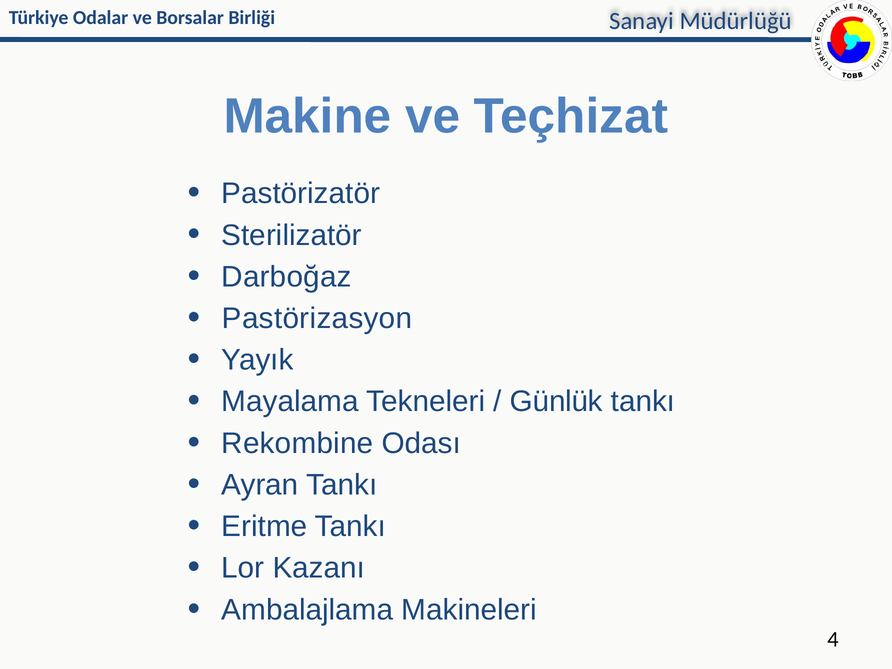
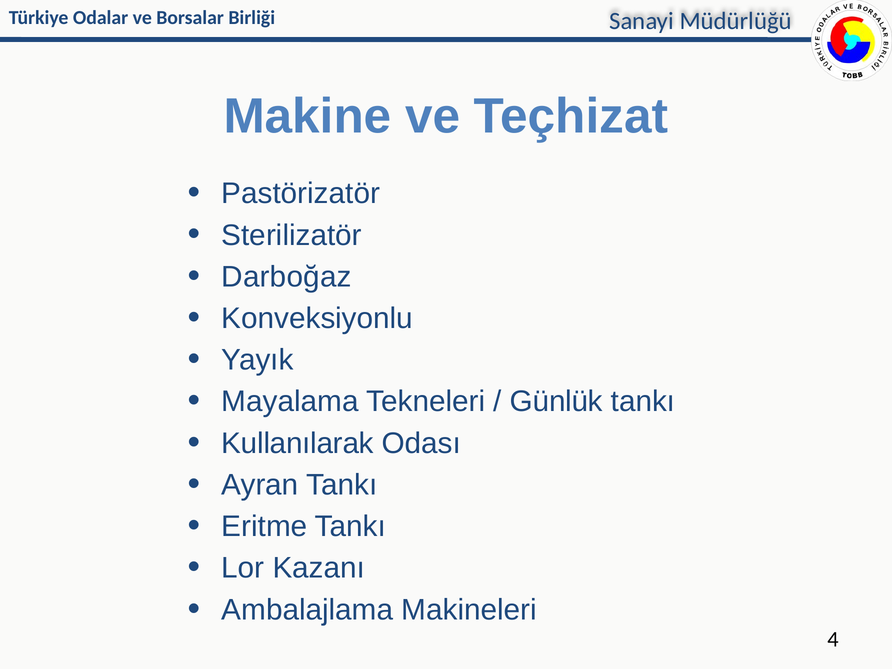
Pastörizasyon: Pastörizasyon -> Konveksiyonlu (317, 318)
Rekombine: Rekombine -> Kullanılarak (298, 443)
